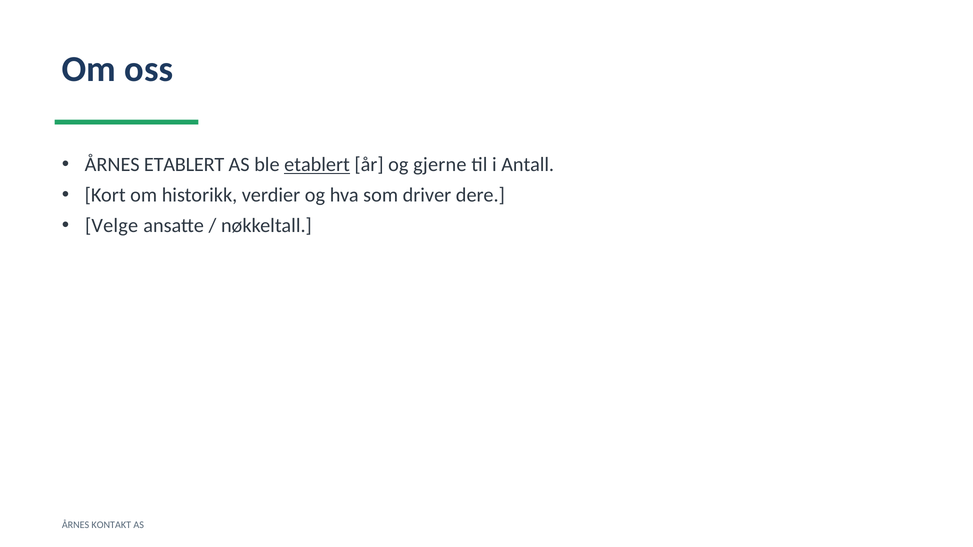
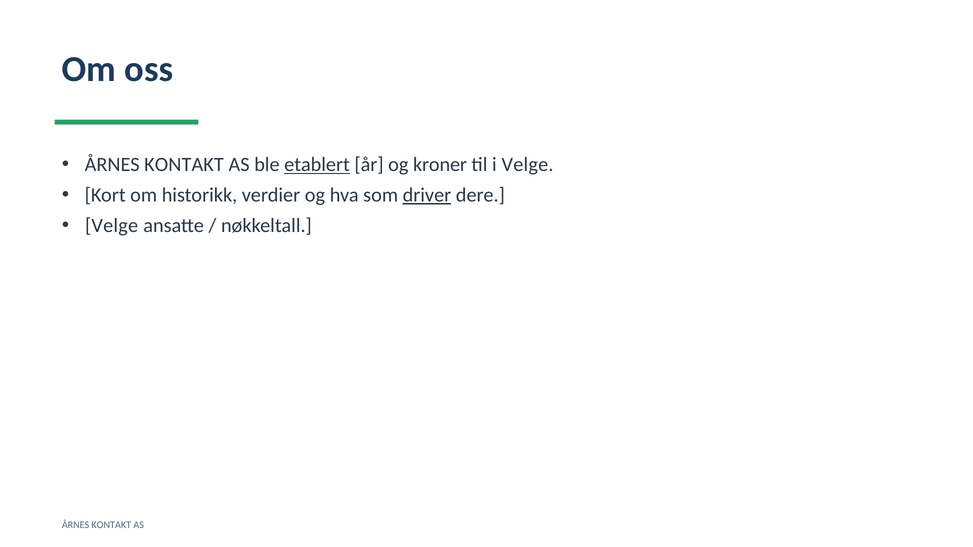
ETABLERT: ETABLERT -> KONTAKT (184, 165)
gjerne: gjerne -> kroner (440, 165)
i Antall: Antall -> Velge (528, 165)
driver underline: none -> present (427, 195)
